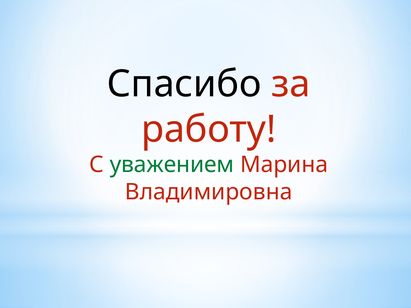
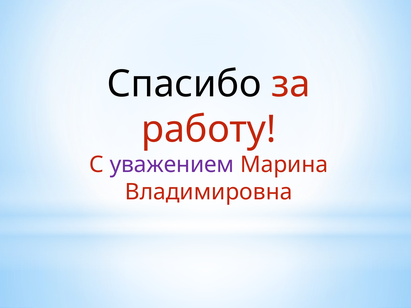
уважением colour: green -> purple (172, 165)
